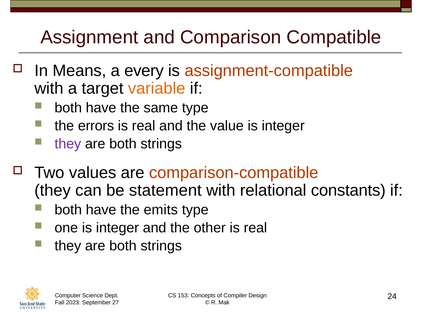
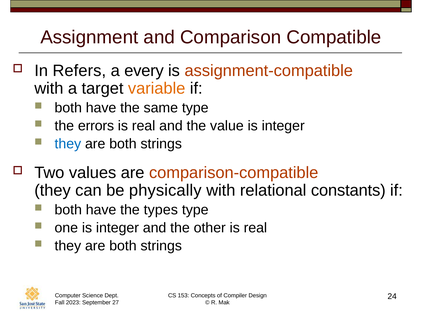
Means: Means -> Refers (79, 71)
they colour: purple -> blue (68, 144)
statement: statement -> physically (165, 190)
emits: emits -> types (161, 209)
